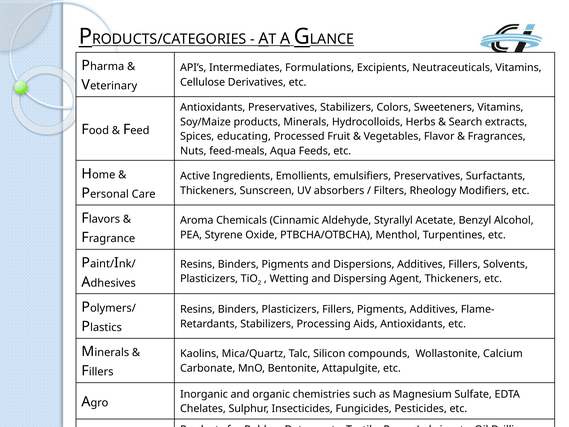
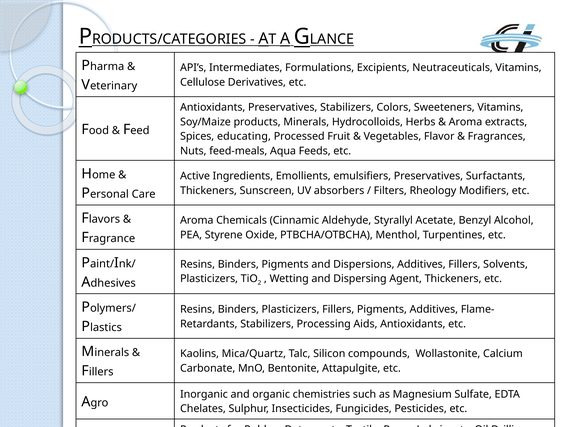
Search: Search -> Aroma (465, 122)
